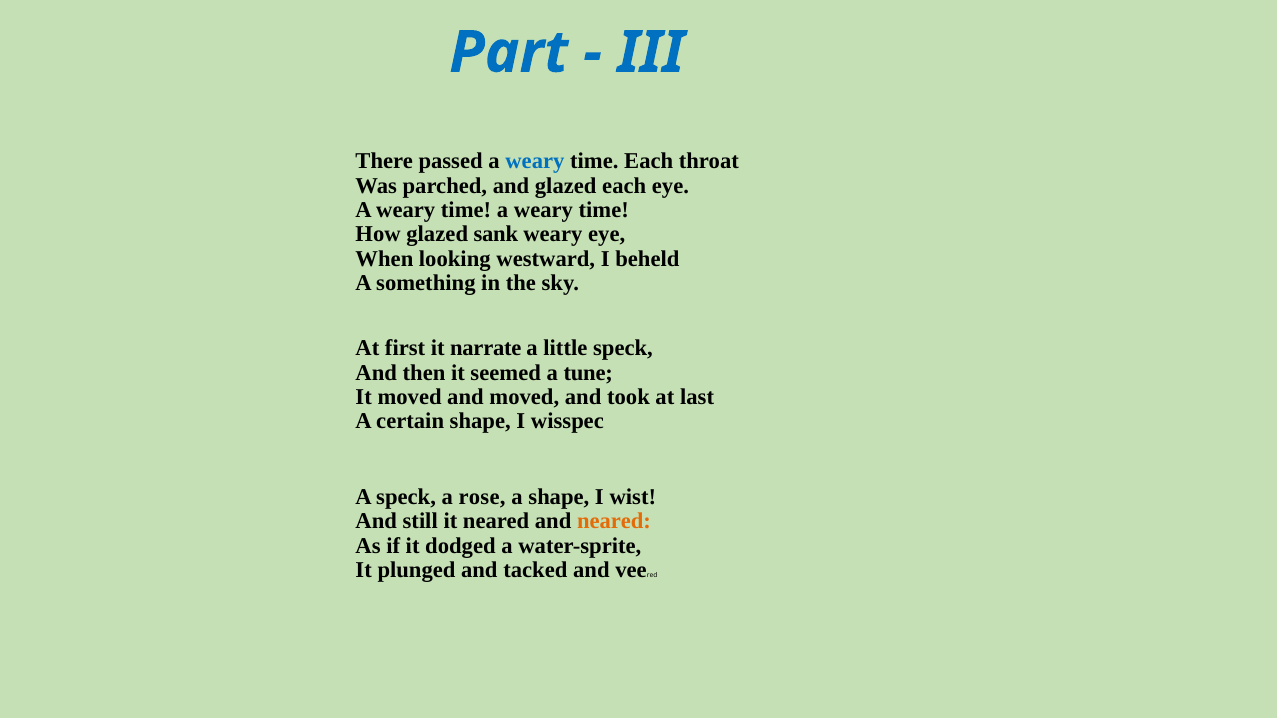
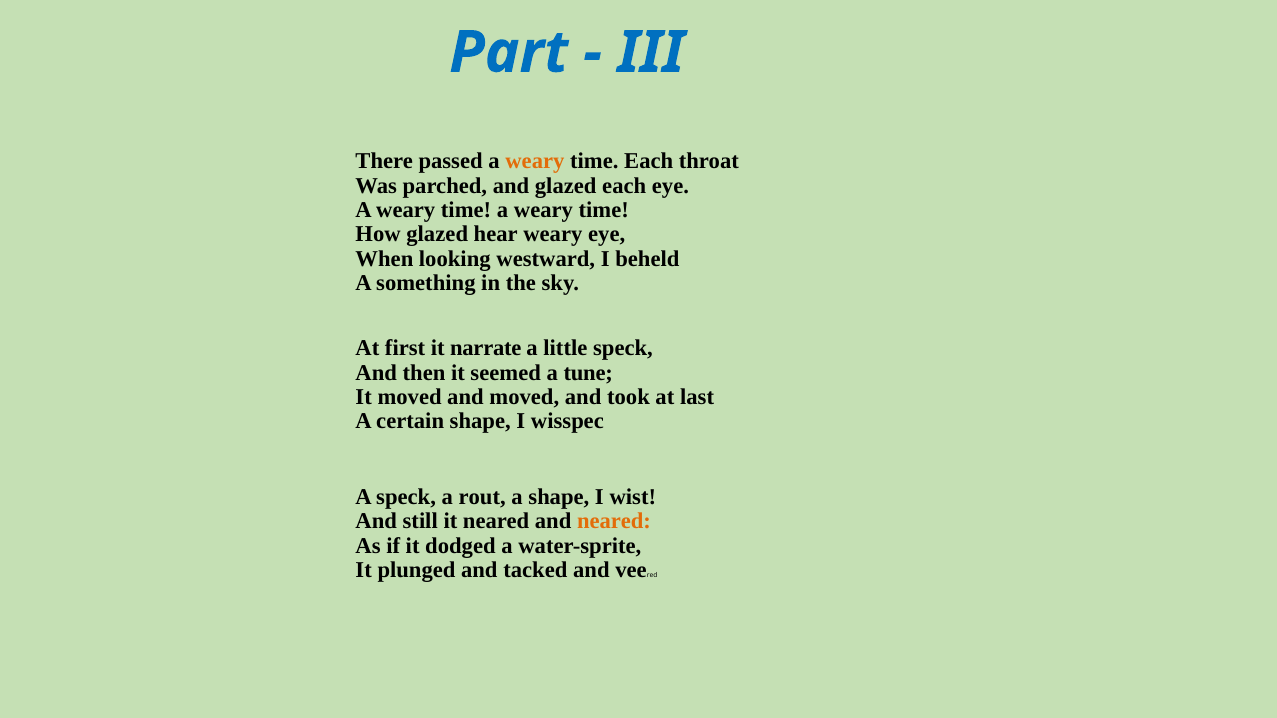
weary colour: blue -> orange (535, 161)
sank: sank -> hear (496, 235)
rose: rose -> rout (482, 497)
